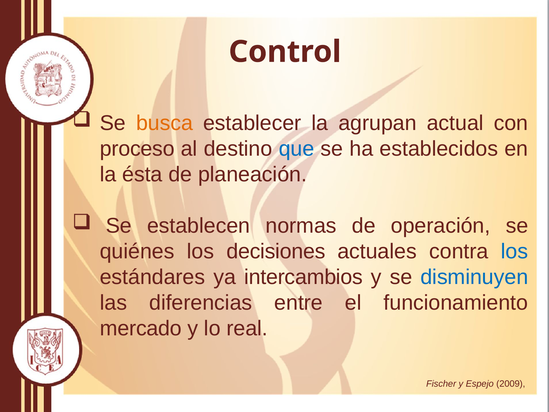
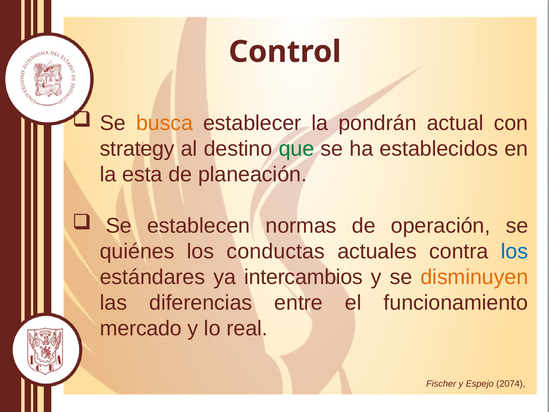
agrupan: agrupan -> pondrán (378, 123)
proceso: proceso -> strategy (137, 149)
que colour: blue -> green (297, 149)
ésta: ésta -> esta (142, 174)
decisiones: decisiones -> conductas (276, 251)
disminuyen colour: blue -> orange (474, 277)
2009: 2009 -> 2074 (511, 384)
